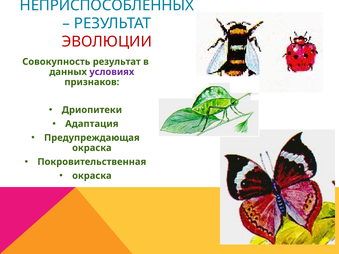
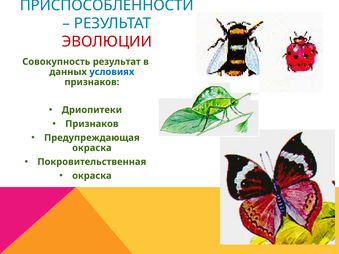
НЕПРИСПОСОБЛЕННЫХ: НЕПРИСПОСОБЛЕННЫХ -> ПРИСПОСОБЛЕННОСТИ (107, 5)
условиях colour: purple -> blue (112, 72)
Адаптация: Адаптация -> Признаков (92, 124)
